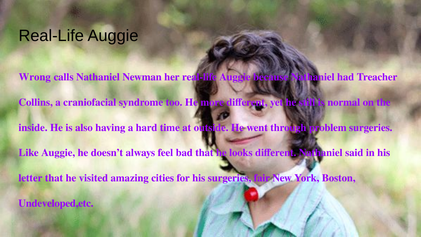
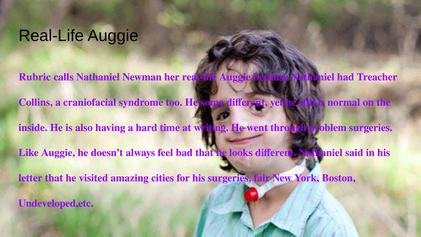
Wrong: Wrong -> Rubric (35, 77)
more: more -> some (212, 102)
outside: outside -> writing (211, 127)
